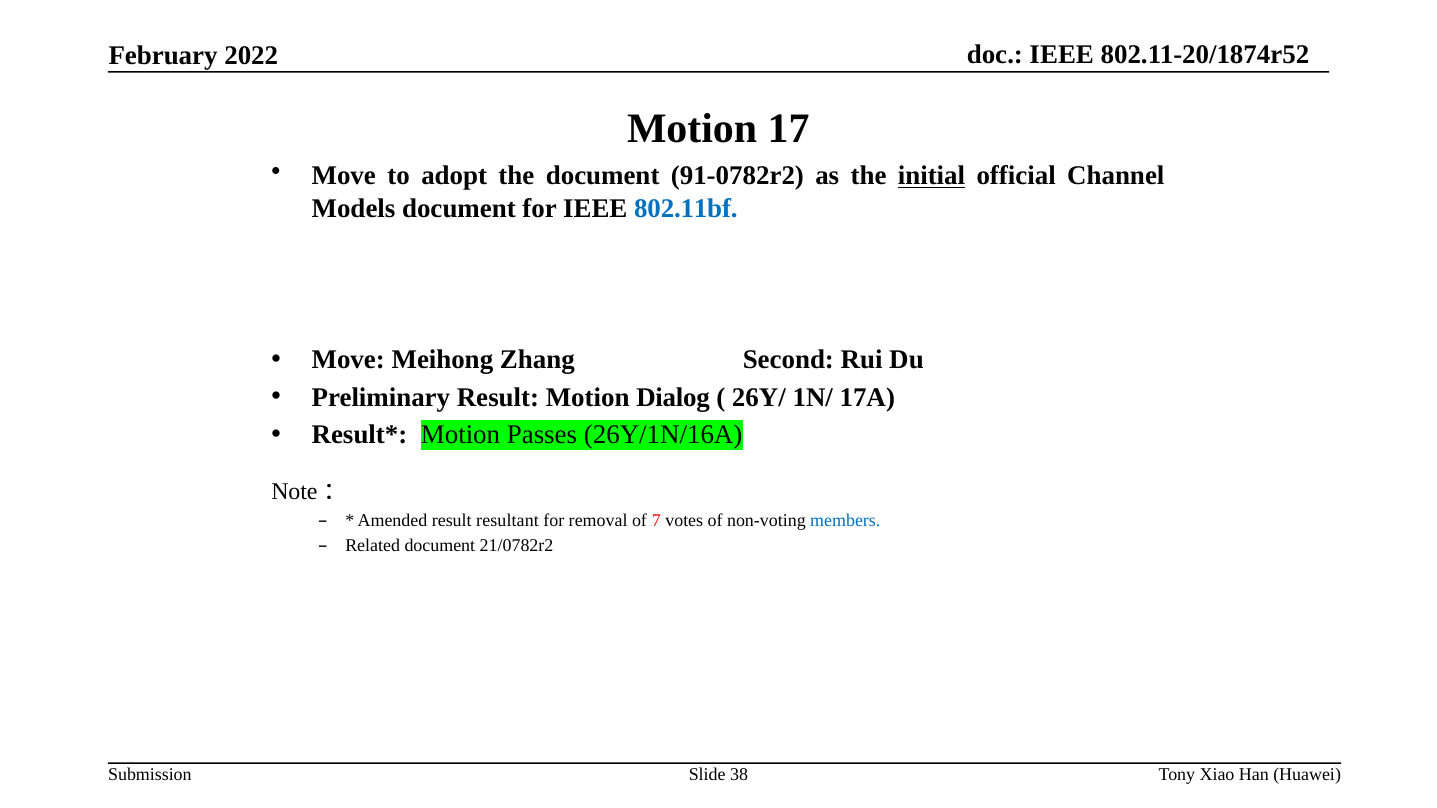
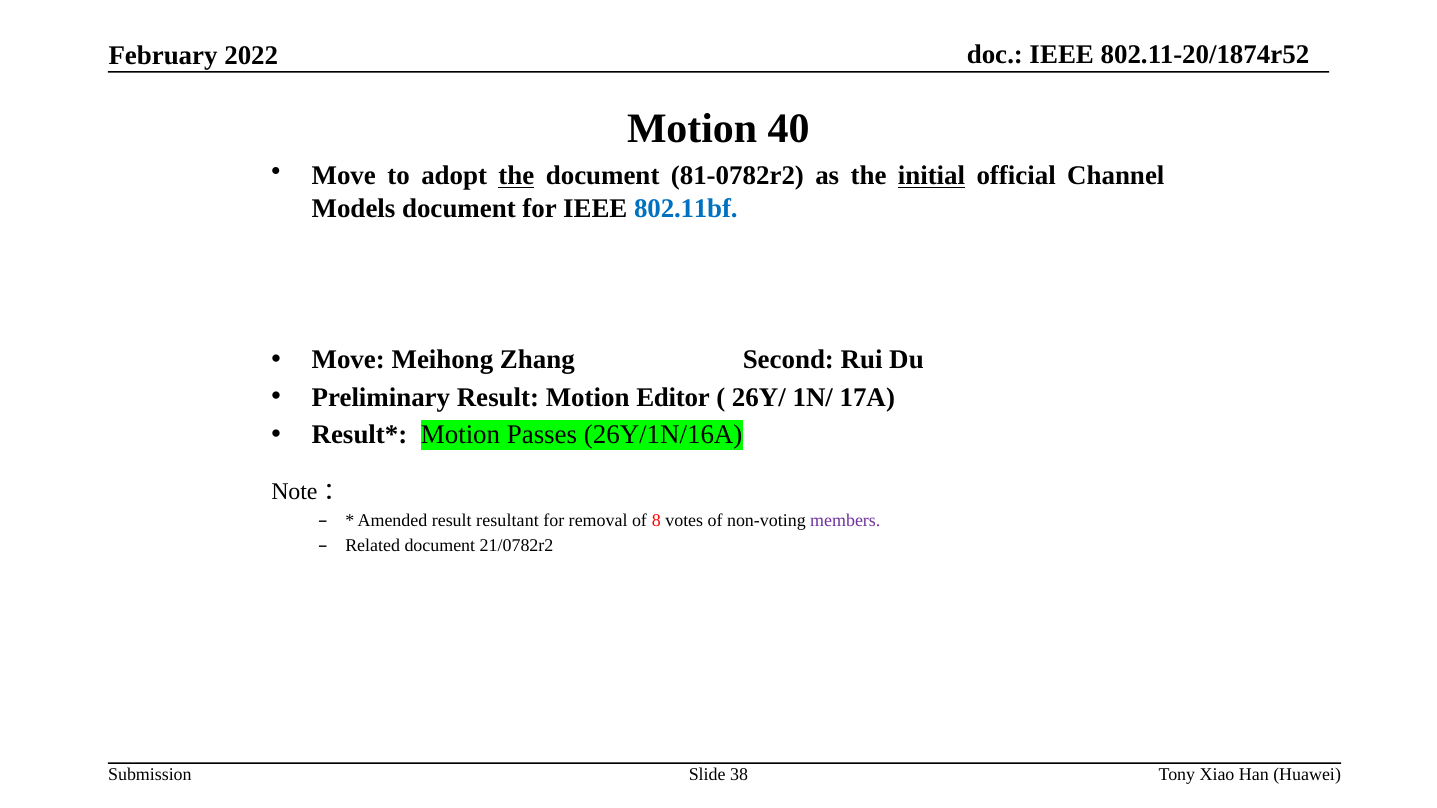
17: 17 -> 40 (789, 129)
the underline: none -> present (516, 176)
91-0782r2: 91-0782r2 -> 81-0782r2 (737, 176)
Dialog: Dialog -> Editor (673, 397)
7: 7 -> 8 (656, 521)
members colour: blue -> purple (845, 521)
